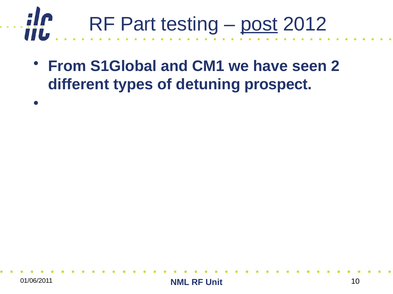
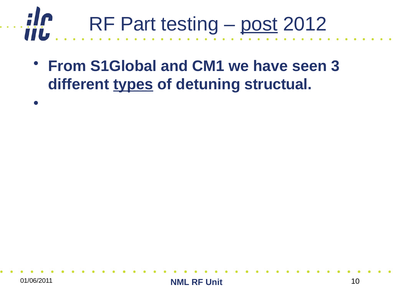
2: 2 -> 3 (335, 66)
types underline: none -> present (133, 85)
prospect: prospect -> structual (278, 85)
